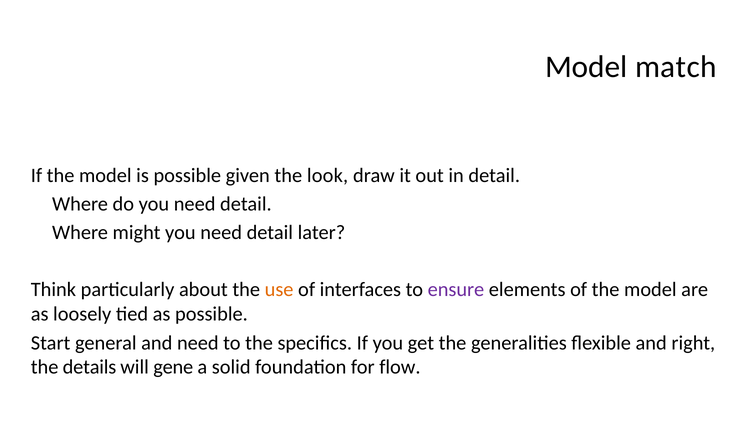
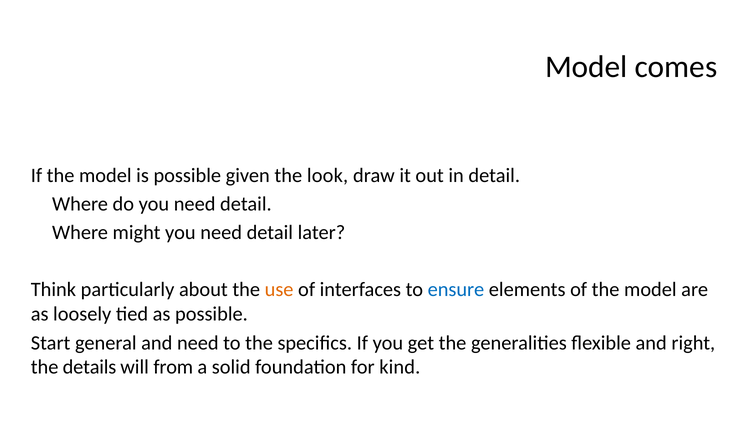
match: match -> comes (676, 67)
ensure colour: purple -> blue (456, 289)
gene: gene -> from (173, 367)
flow: flow -> kind (400, 367)
